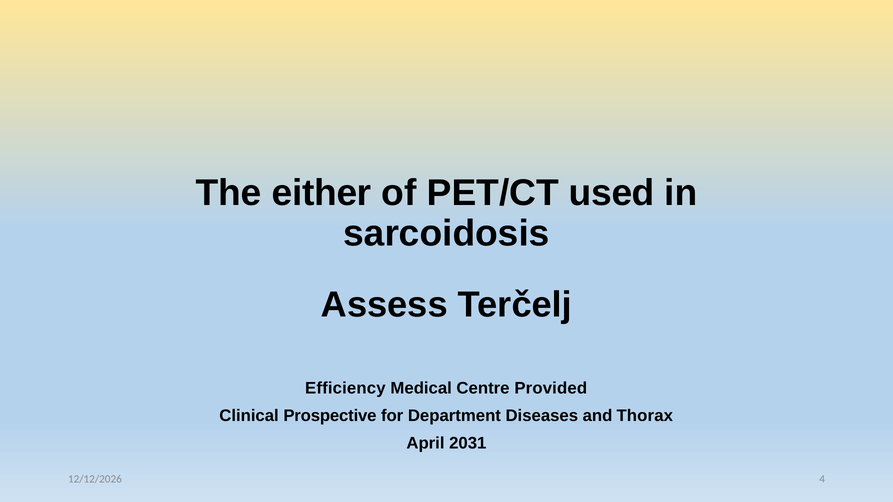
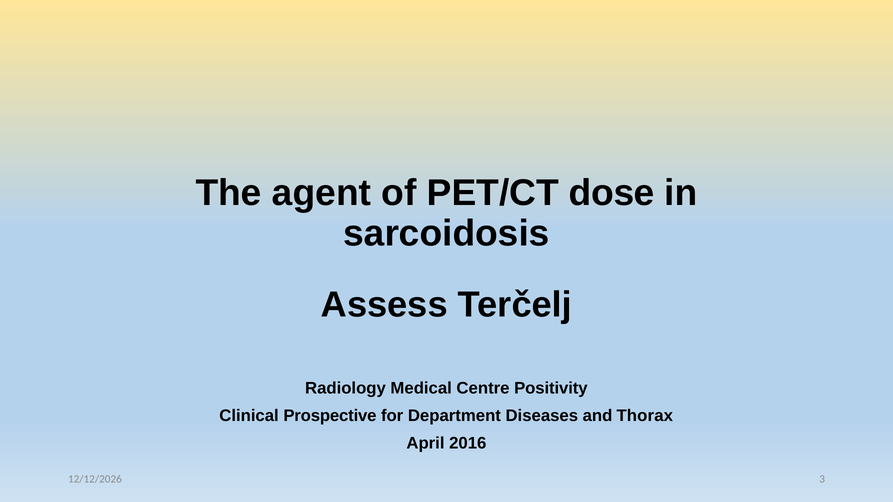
either: either -> agent (322, 193)
used: used -> dose (612, 193)
Efficiency: Efficiency -> Radiology (345, 389)
Provided: Provided -> Positivity (551, 389)
2031: 2031 -> 2016 (468, 443)
4: 4 -> 3 (822, 480)
